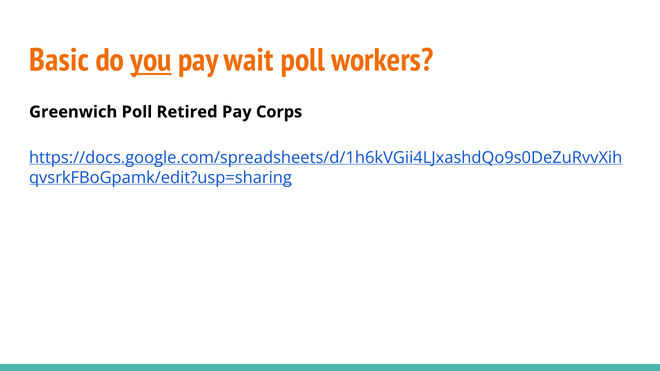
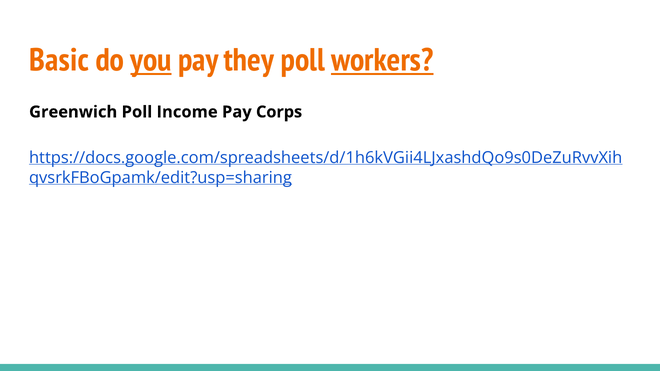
wait: wait -> they (249, 60)
workers underline: none -> present (382, 60)
Retired: Retired -> Income (187, 112)
